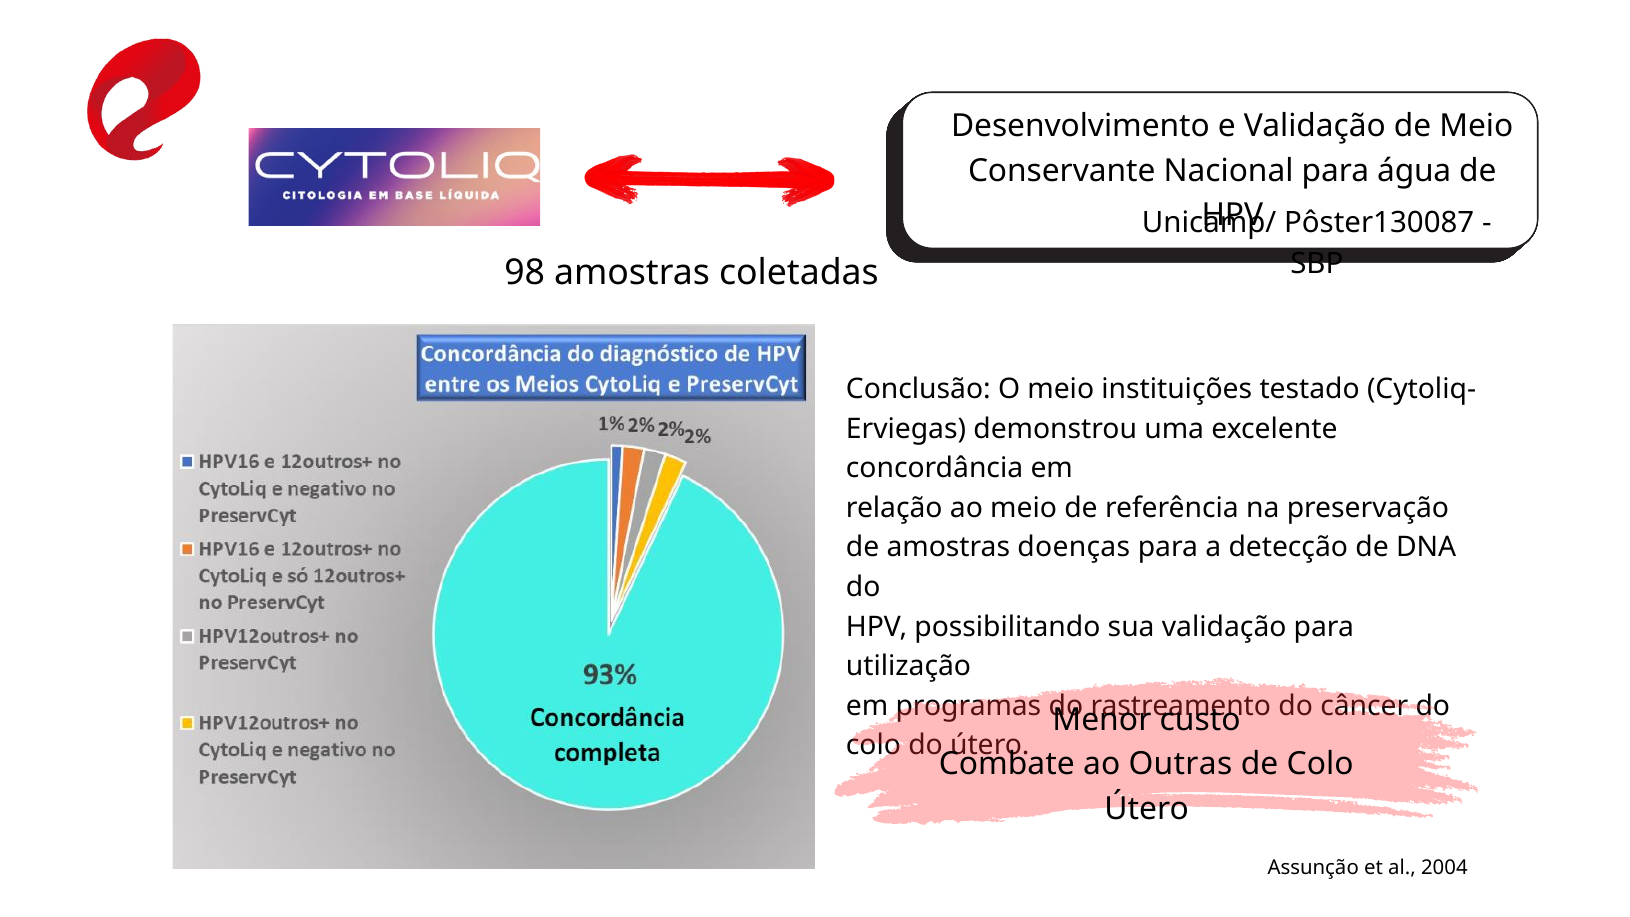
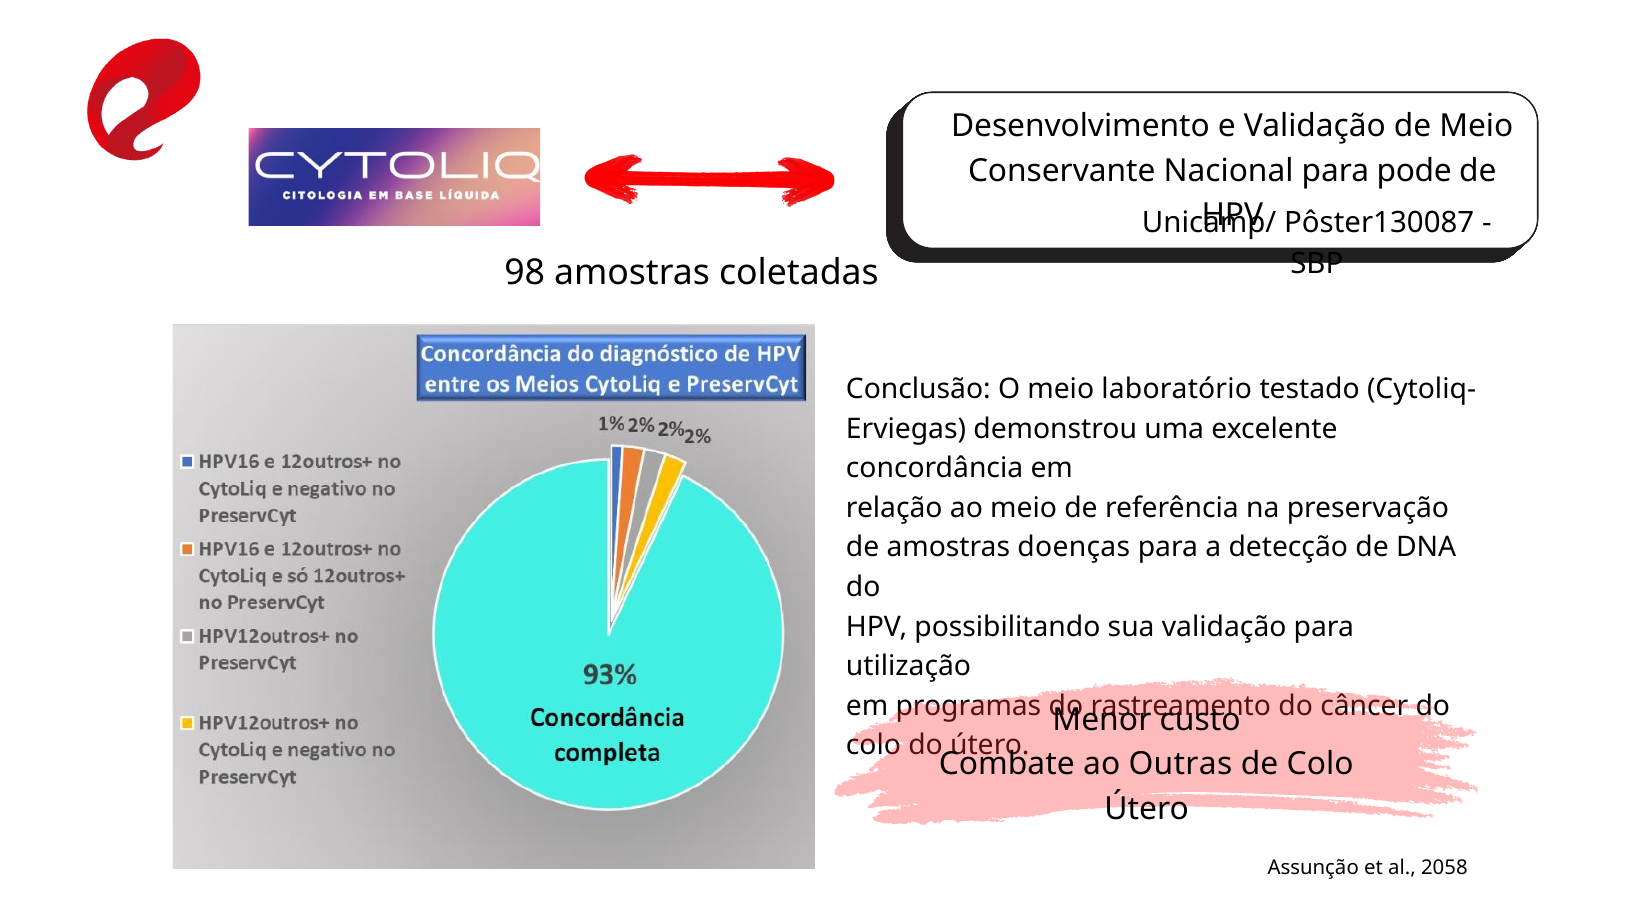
água: água -> pode (1414, 171)
instituições: instituições -> laboratório (1177, 389)
2004: 2004 -> 2058 (1444, 867)
